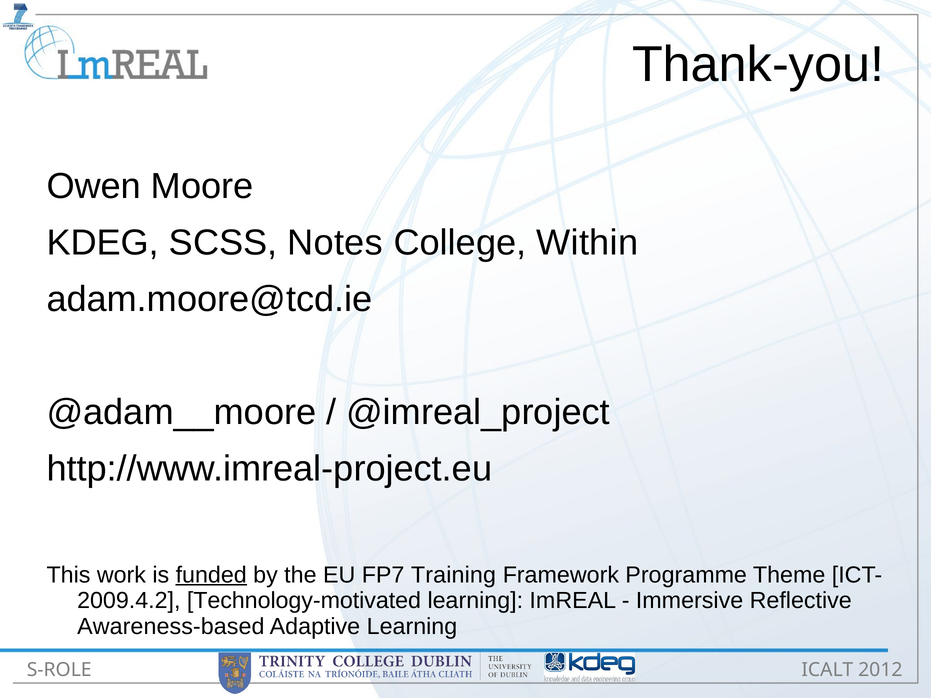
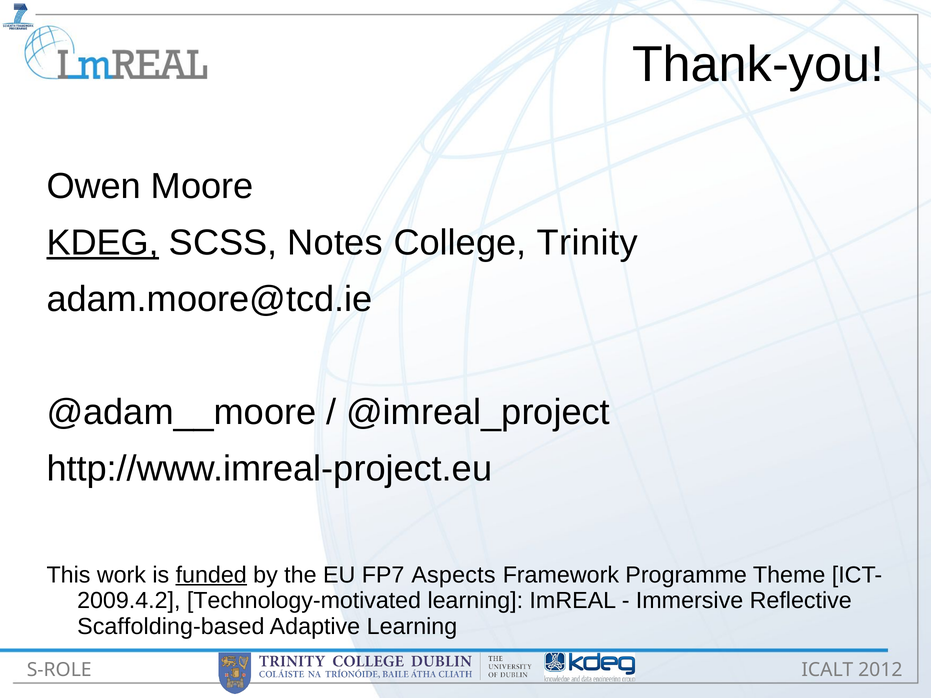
KDEG underline: none -> present (103, 243)
Within: Within -> Trinity (587, 243)
Training: Training -> Aspects (453, 575)
Awareness-based: Awareness-based -> Scaffolding-based (171, 627)
